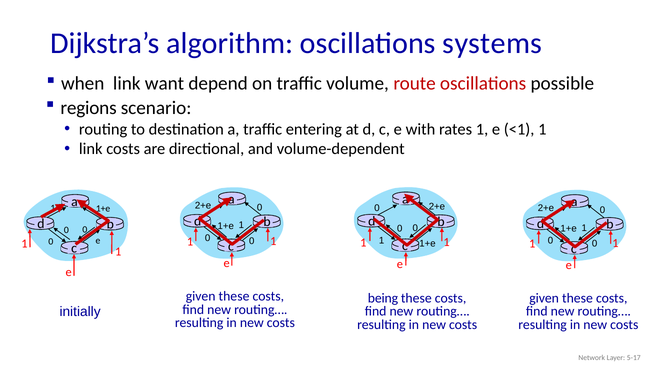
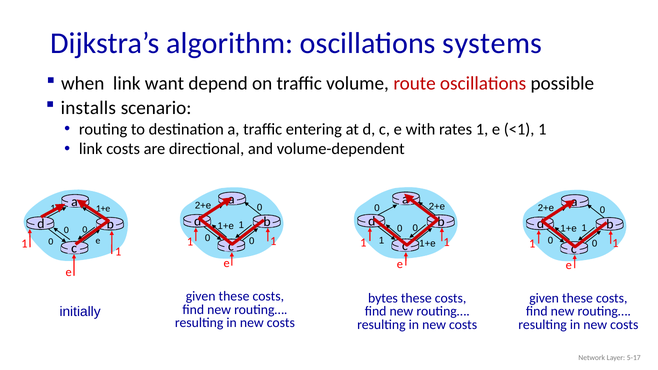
regions: regions -> installs (88, 108)
being: being -> bytes (383, 298)
